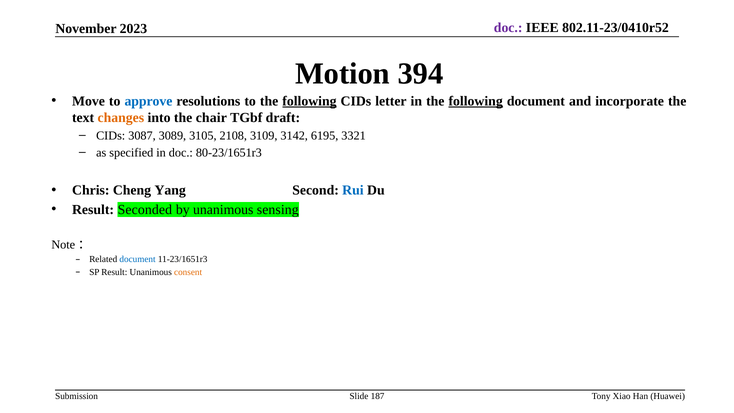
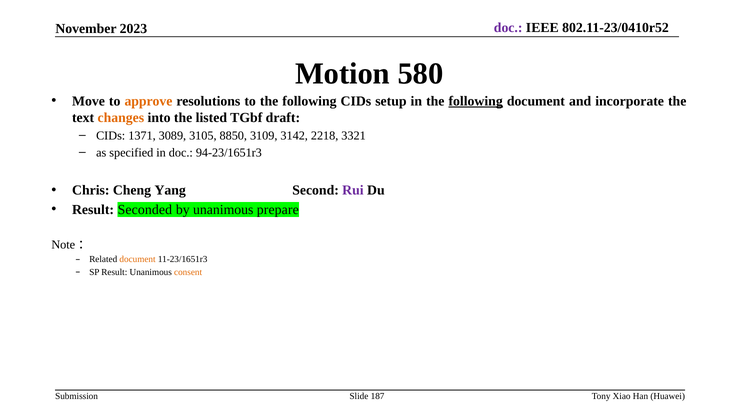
394: 394 -> 580 (421, 74)
approve colour: blue -> orange (148, 101)
following underline: present -> none (309, 101)
letter: letter -> setup (391, 101)
chair: chair -> listed (211, 118)
3087: 3087 -> 1371 (142, 135)
2108: 2108 -> 8850 (233, 135)
6195: 6195 -> 2218 (325, 135)
80-23/1651r3: 80-23/1651r3 -> 94-23/1651r3 (229, 153)
Rui colour: blue -> purple (353, 190)
sensing: sensing -> prepare (278, 210)
document colour: blue -> orange (138, 259)
